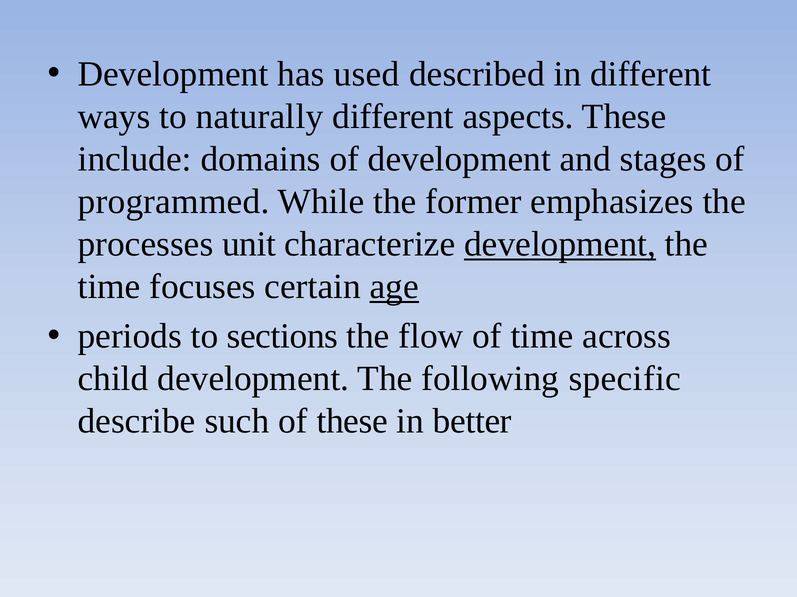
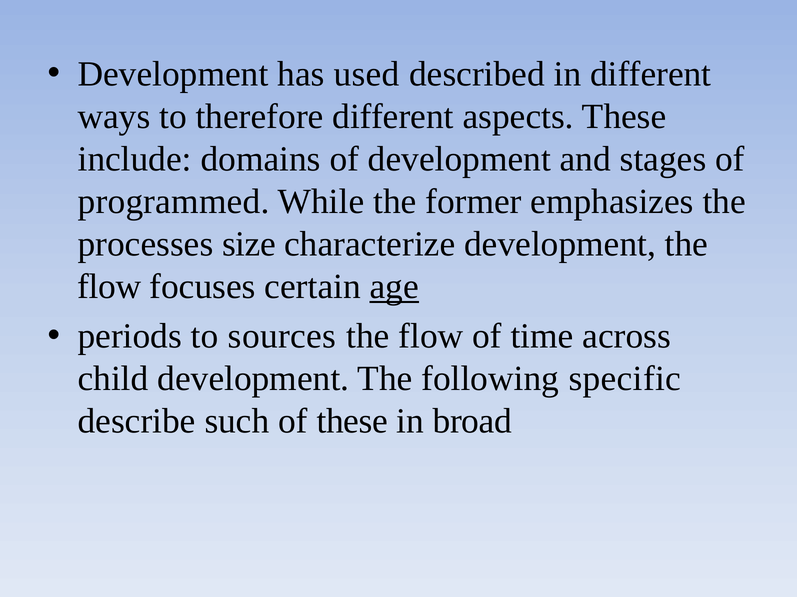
naturally: naturally -> therefore (260, 117)
unit: unit -> size (249, 244)
development underline: present -> none (560, 244)
time: time -> flow (109, 287)
sections: sections -> sources (282, 337)
better: better -> broad (472, 422)
